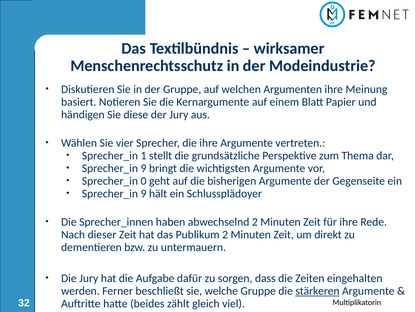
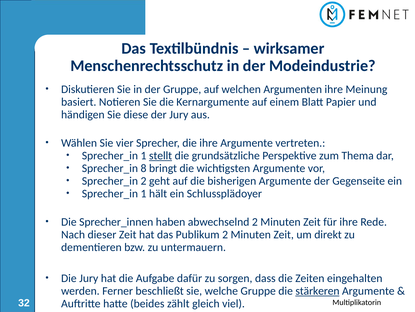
stellt underline: none -> present (161, 155)
9: 9 -> 8 (144, 168)
Sprecher_in 0: 0 -> 2 (144, 181)
9: 9 -> 1 (144, 193)
